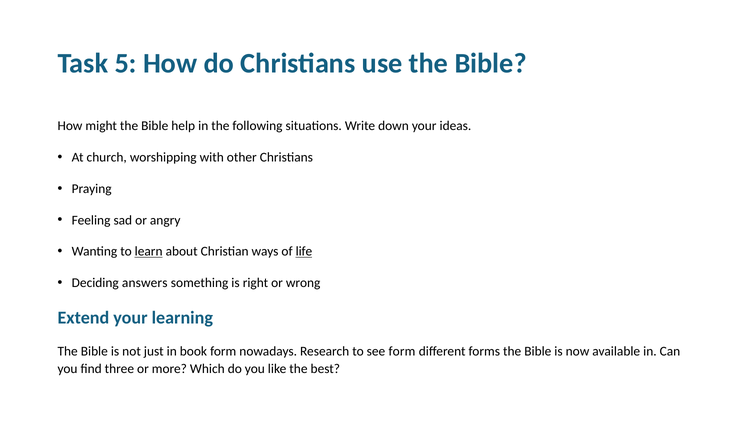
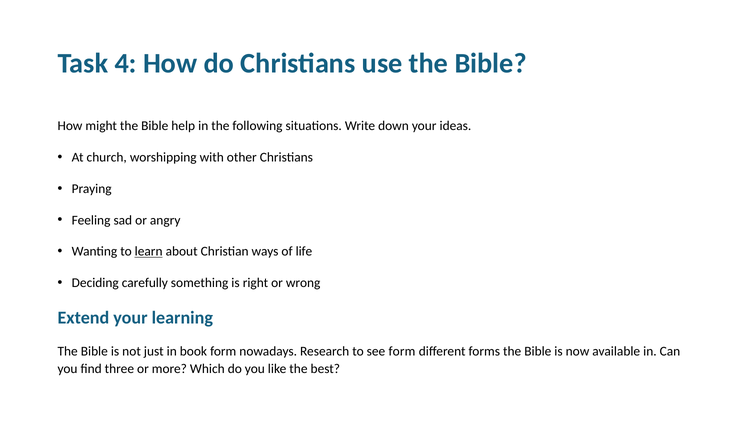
5: 5 -> 4 (126, 63)
life underline: present -> none (304, 251)
answers: answers -> carefully (145, 283)
